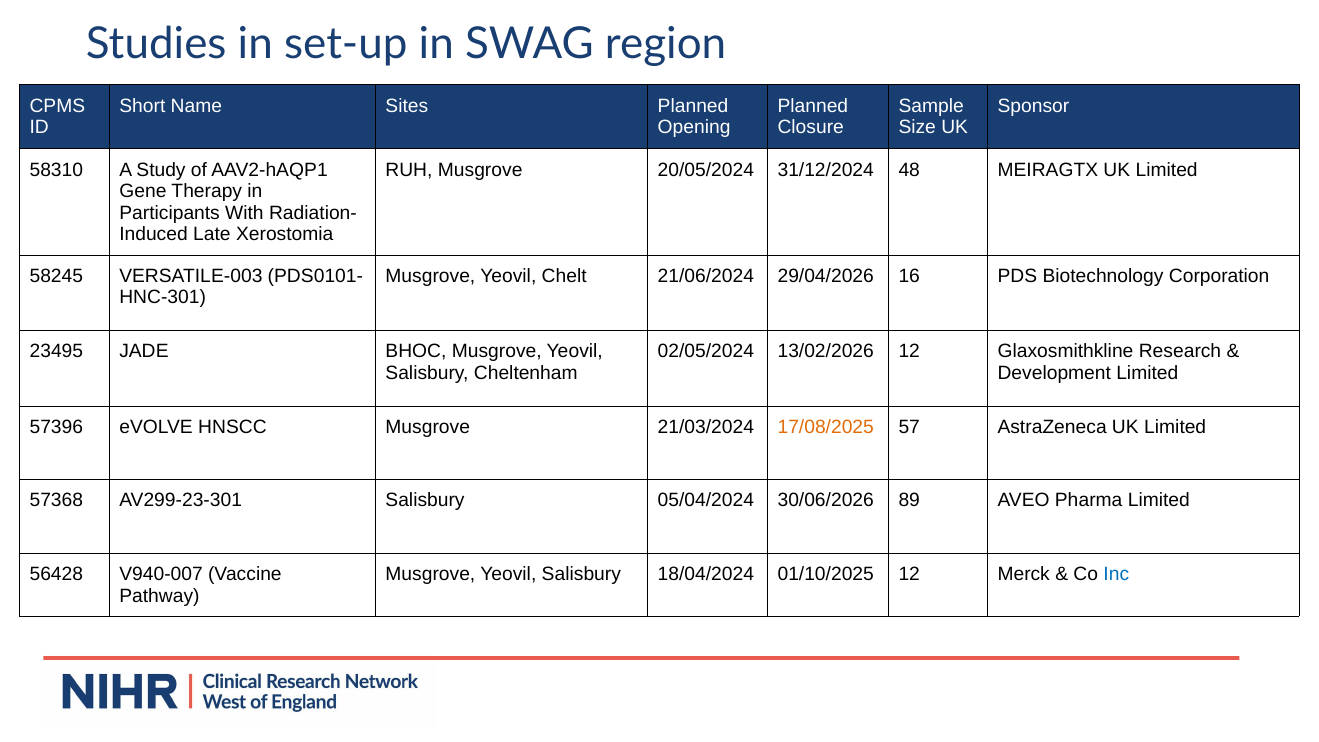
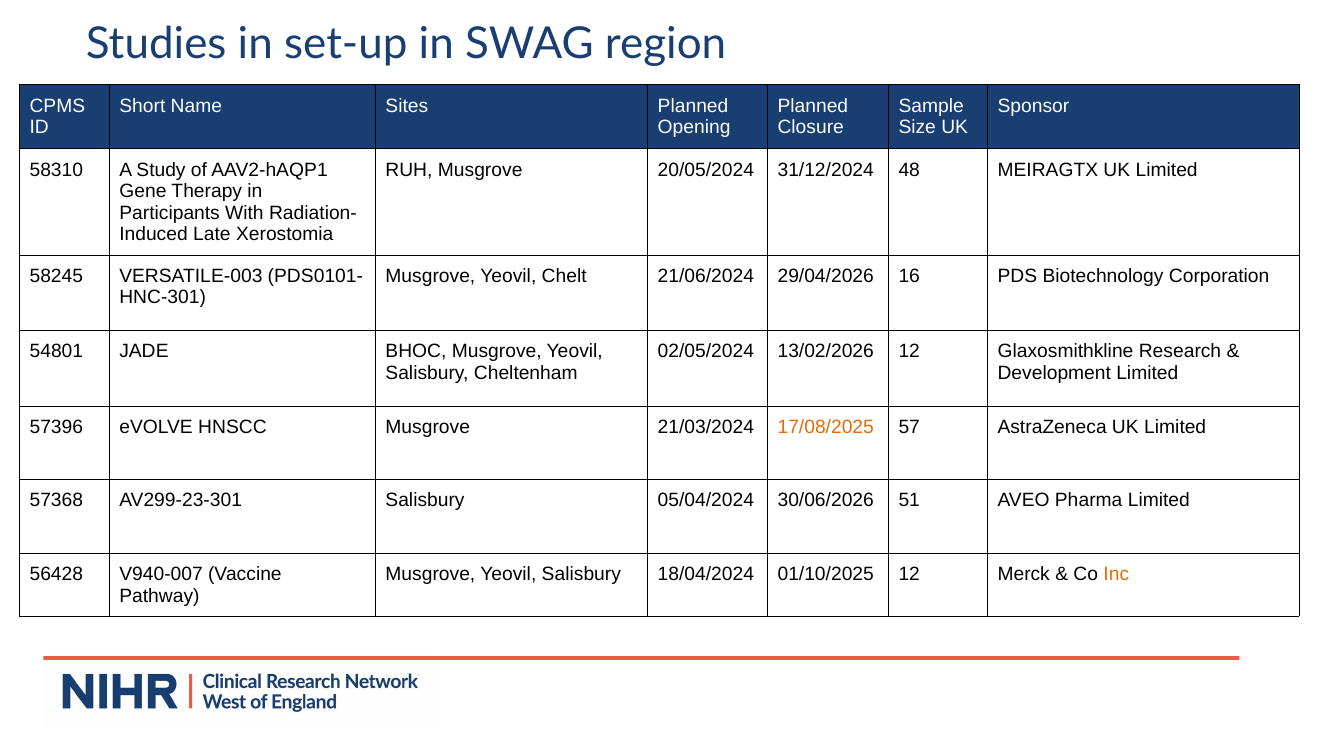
23495: 23495 -> 54801 (56, 352)
89: 89 -> 51 (909, 500)
Inc colour: blue -> orange (1116, 574)
